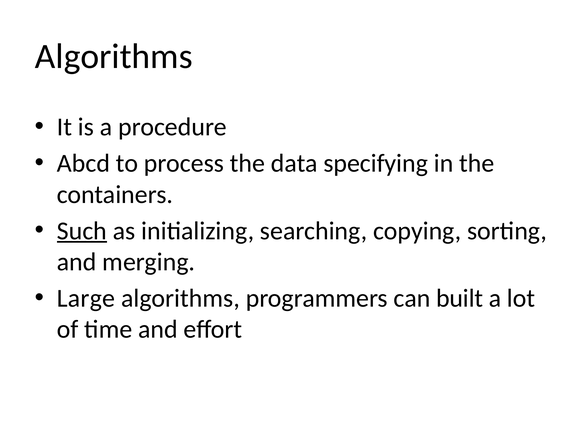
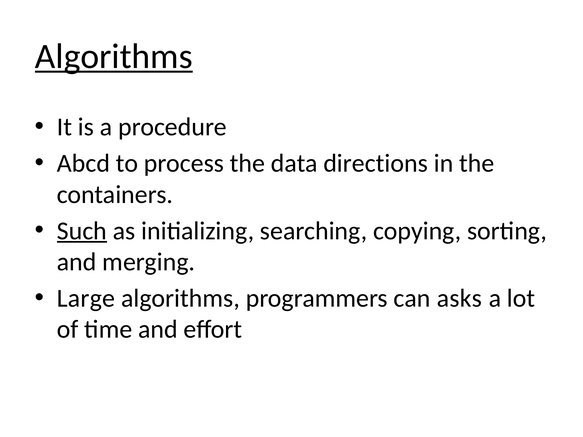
Algorithms underline: none -> present (114, 56)
specifying: specifying -> directions (376, 164)
built: built -> asks (459, 298)
